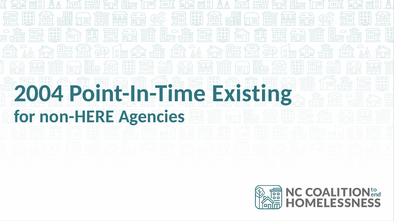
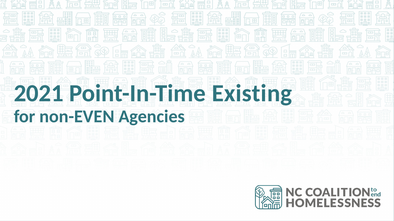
2004: 2004 -> 2021 (39, 94)
non-HERE: non-HERE -> non-EVEN (77, 117)
